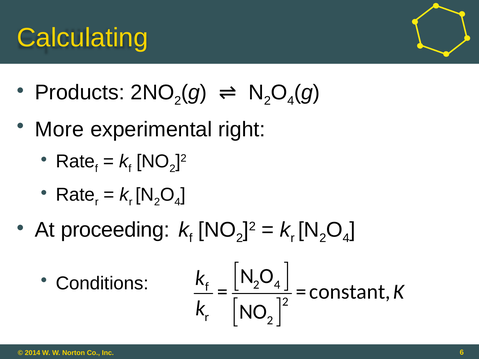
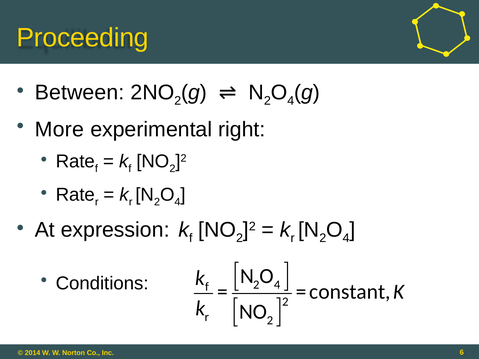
Calculating: Calculating -> Proceeding (83, 38)
Products: Products -> Between (80, 93)
proceeding: proceeding -> expression (115, 230)
